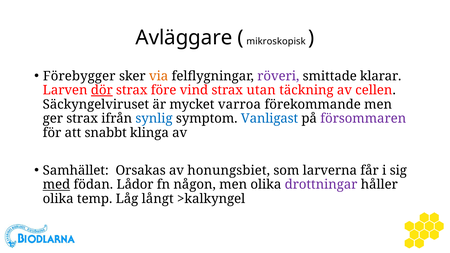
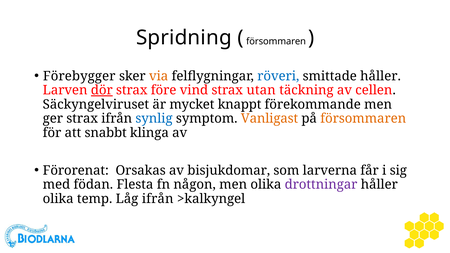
Avläggare: Avläggare -> Spridning (184, 38)
mikroskopisk: mikroskopisk -> försommaren (276, 42)
röveri colour: purple -> blue (278, 76)
smittade klarar: klarar -> håller (381, 76)
varroa: varroa -> knappt (240, 104)
Vanligast colour: blue -> orange (270, 119)
försommaren colour: purple -> orange (363, 119)
Samhället: Samhället -> Förorenat (76, 171)
honungsbiet: honungsbiet -> bisjukdomar (229, 171)
med underline: present -> none (56, 185)
Lådor: Lådor -> Flesta (135, 185)
Låg långt: långt -> ifrån (158, 199)
